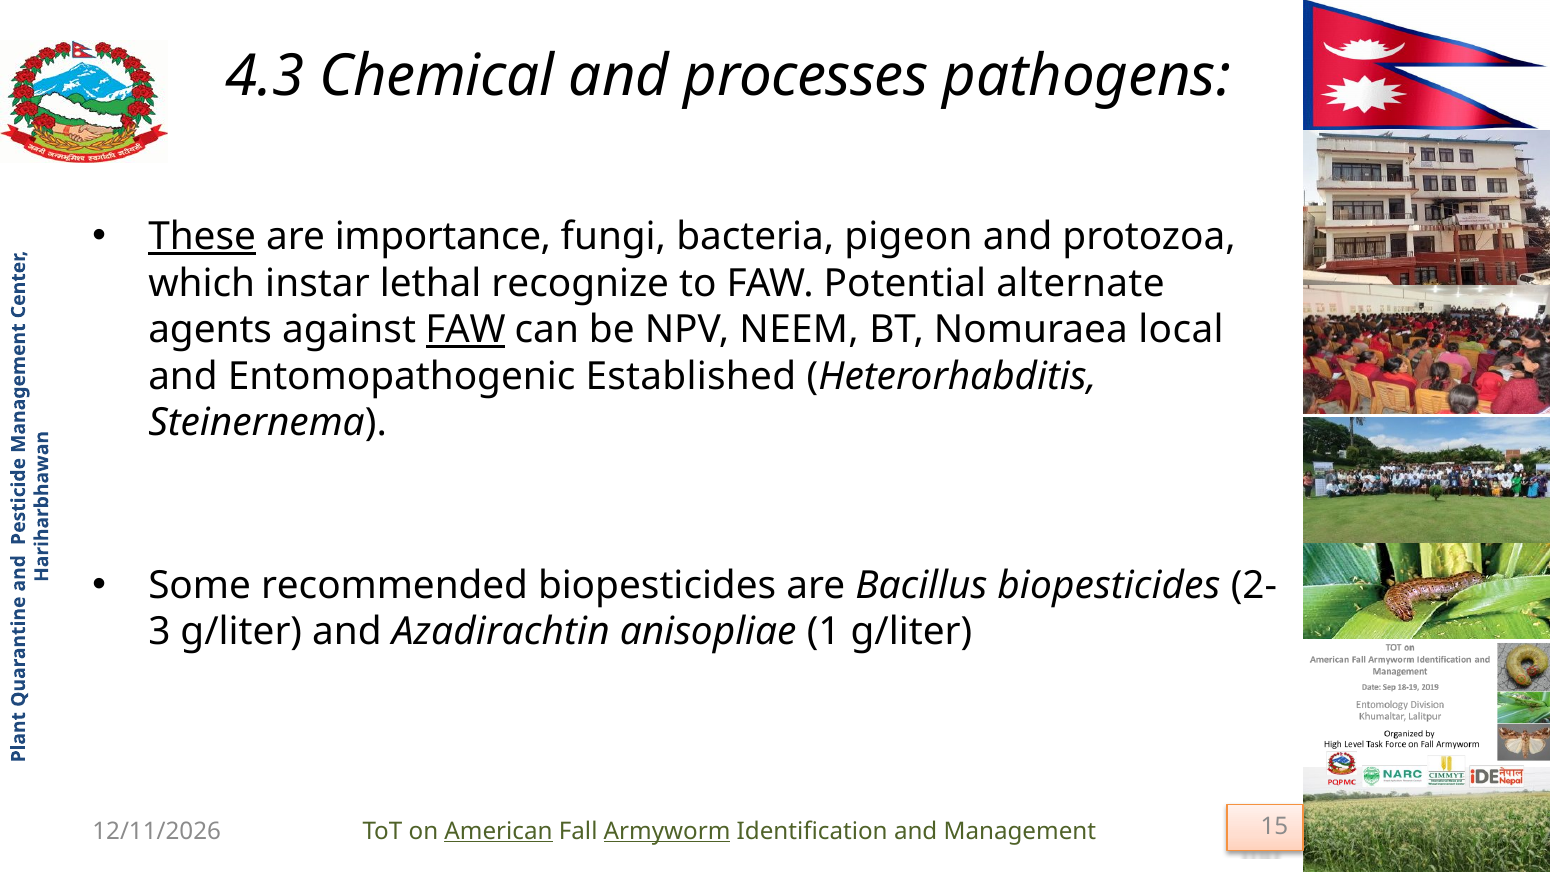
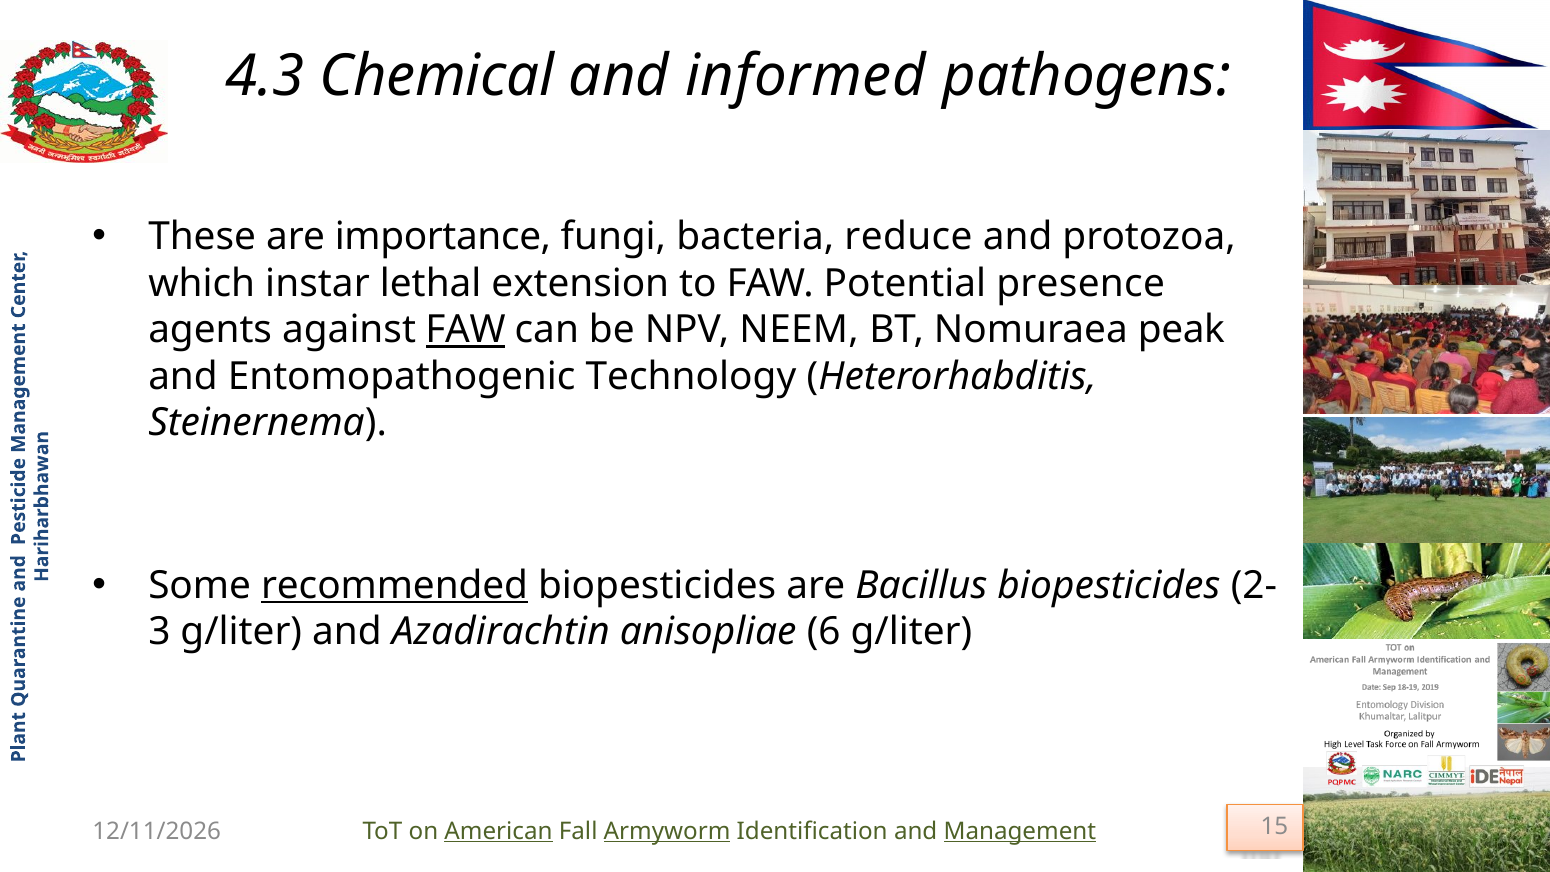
processes: processes -> informed (806, 77)
These underline: present -> none (202, 237)
pigeon: pigeon -> reduce (908, 237)
recognize: recognize -> extension (580, 283)
alternate: alternate -> presence (1081, 283)
local: local -> peak (1181, 330)
Established: Established -> Technology (691, 376)
recommended underline: none -> present (395, 586)
1: 1 -> 6 (824, 632)
Management underline: none -> present (1020, 831)
